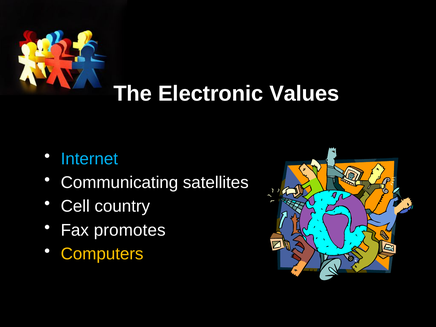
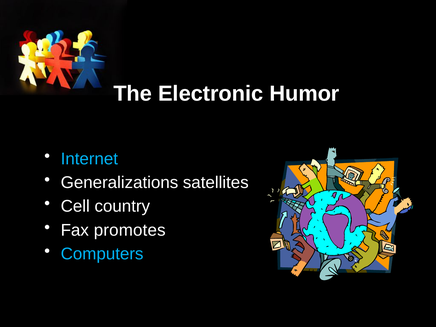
Values: Values -> Humor (304, 94)
Communicating: Communicating -> Generalizations (119, 183)
Computers colour: yellow -> light blue (102, 254)
